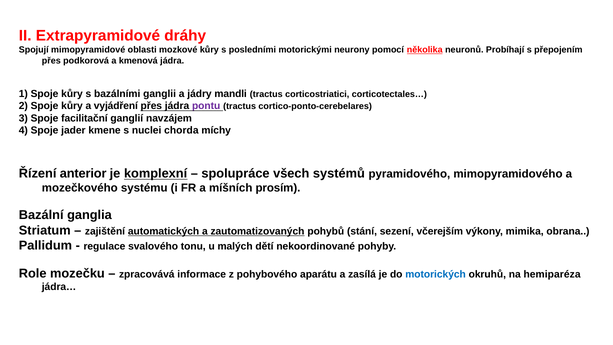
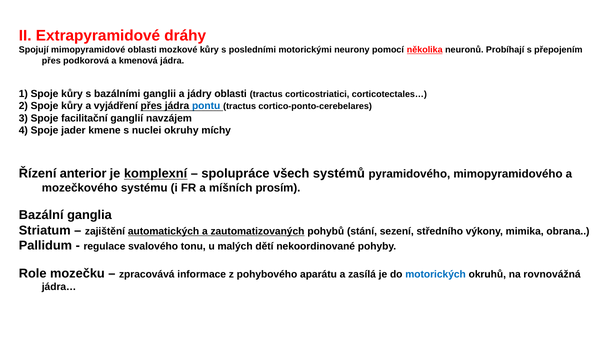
jádry mandli: mandli -> oblasti (231, 94)
pontu colour: purple -> blue (206, 106)
chorda: chorda -> okruhy (181, 130)
včerejším: včerejším -> středního (440, 231)
hemiparéza: hemiparéza -> rovnovážná (552, 274)
